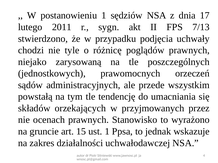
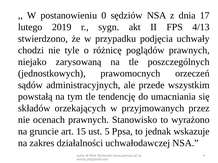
postanowieniu 1: 1 -> 0 (104, 16)
2011: 2011 -> 2019 (62, 27)
7/13: 7/13 -> 4/13 (201, 27)
ust 1: 1 -> 5 (107, 132)
